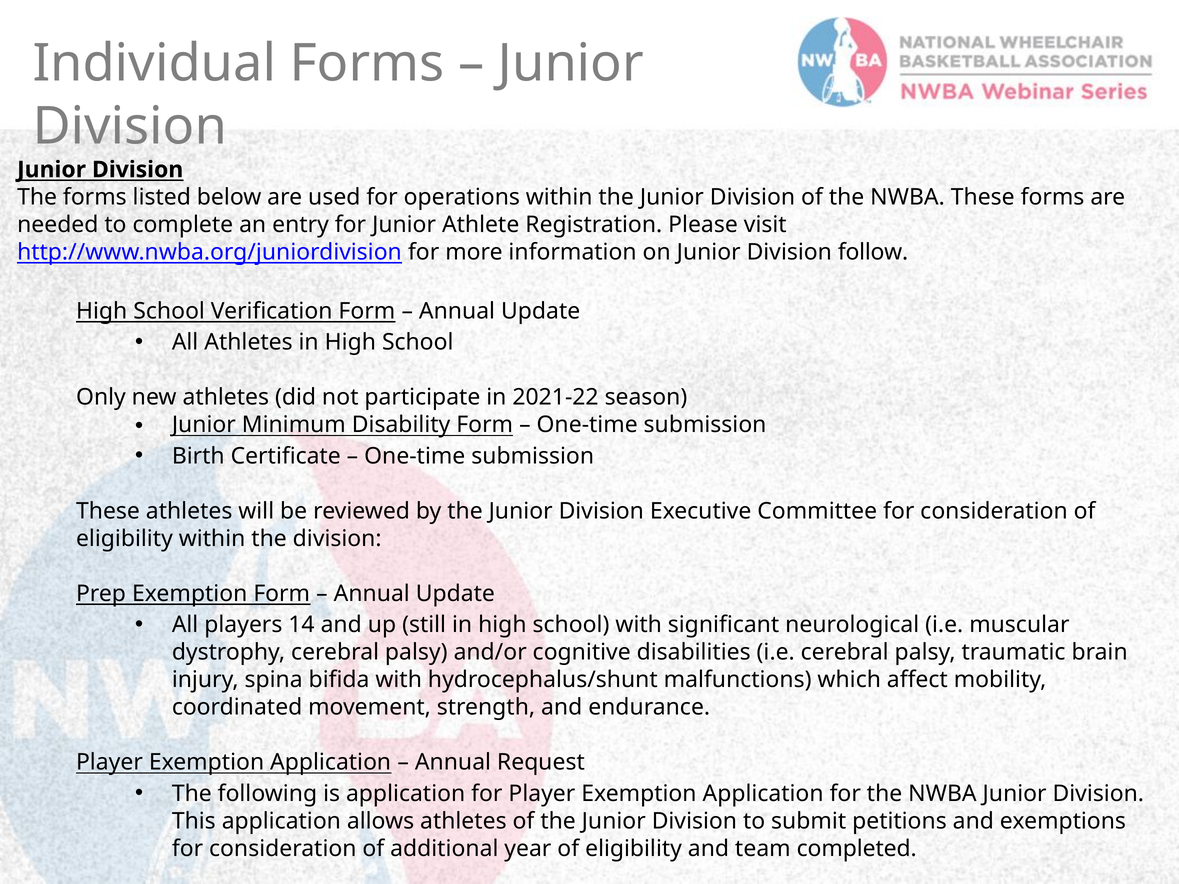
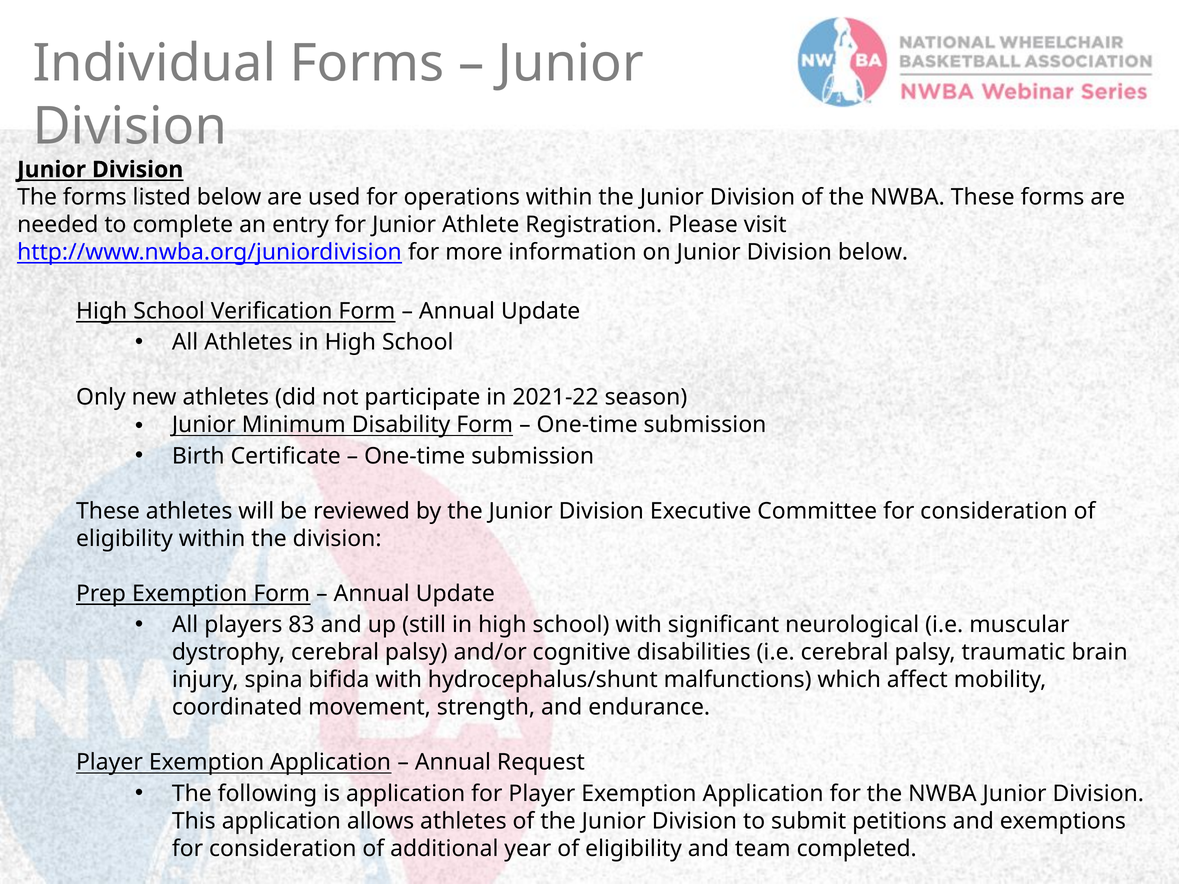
Division follow: follow -> below (873, 252)
14: 14 -> 83 (301, 625)
